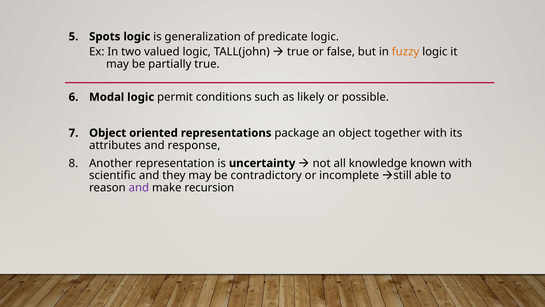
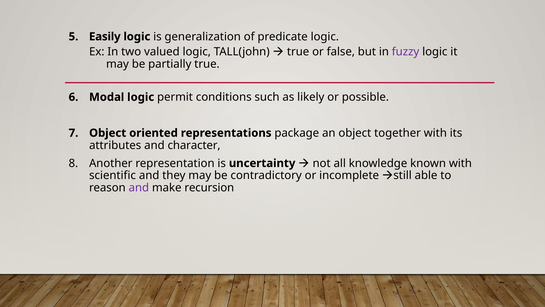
Spots: Spots -> Easily (105, 37)
fuzzy colour: orange -> purple (406, 52)
response: response -> character (194, 145)
